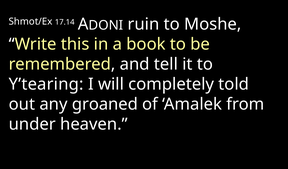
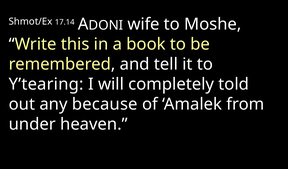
ruin: ruin -> wife (144, 24)
groaned: groaned -> because (105, 104)
